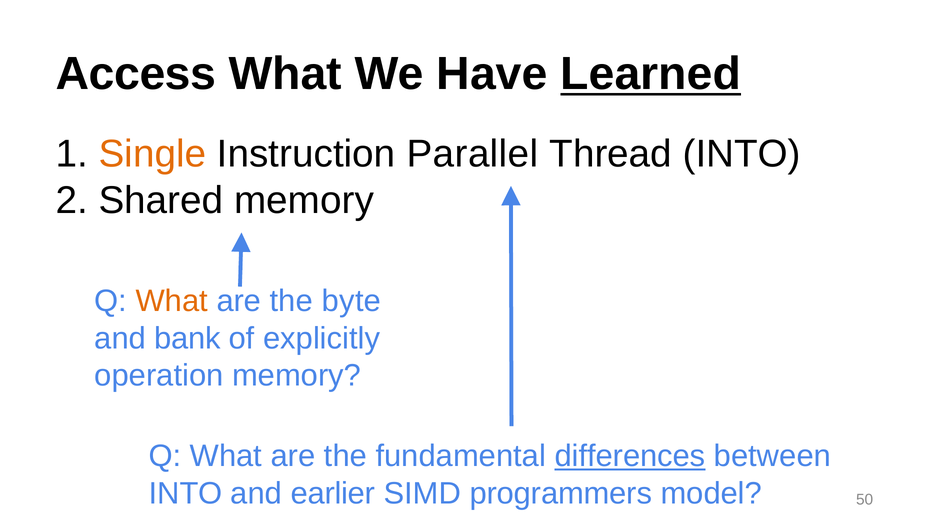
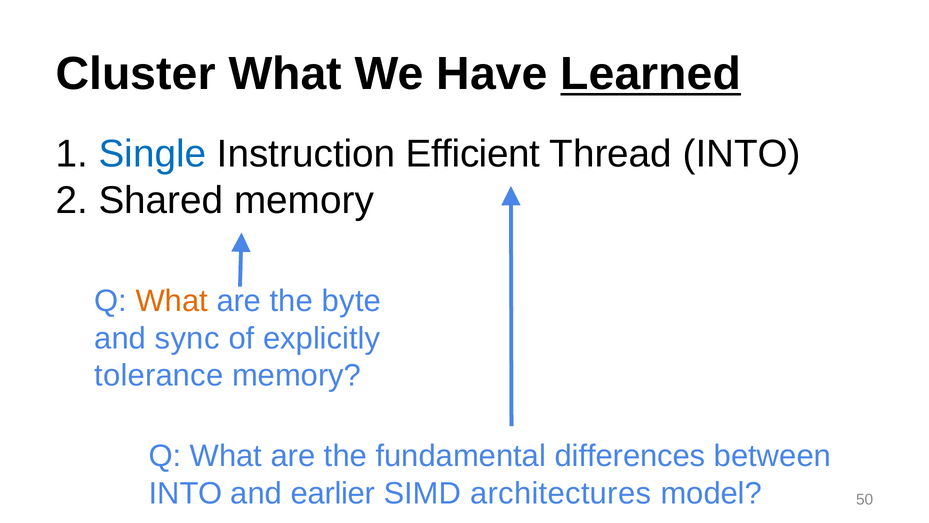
Access: Access -> Cluster (136, 74)
Single colour: orange -> blue (152, 154)
Parallel: Parallel -> Efficient (473, 154)
bank: bank -> sync (187, 338)
operation: operation -> tolerance (159, 375)
differences underline: present -> none (630, 456)
programmers: programmers -> architectures (561, 493)
